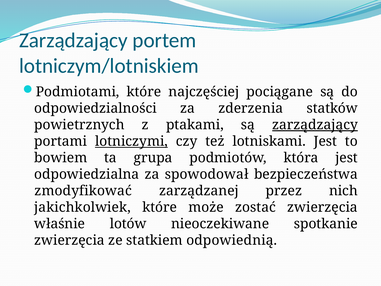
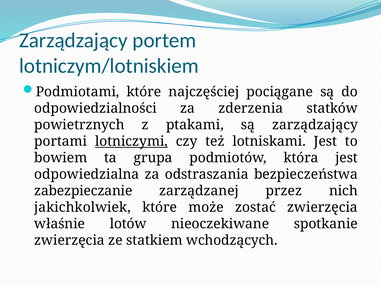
zarządzający underline: present -> none (315, 125)
spowodował: spowodował -> odstraszania (207, 174)
zmodyfikować: zmodyfikować -> zabezpieczanie (83, 191)
odpowiednią: odpowiednią -> wchodzących (232, 240)
